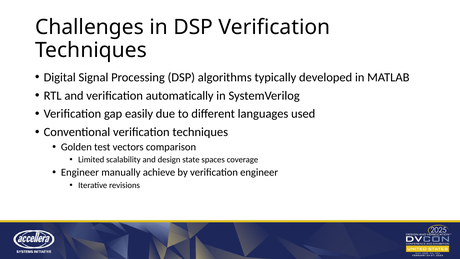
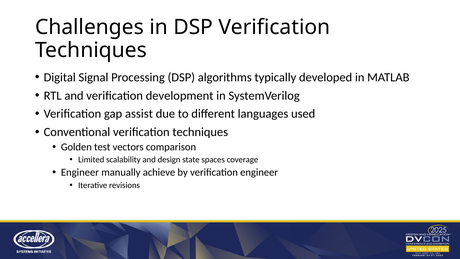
automatically: automatically -> development (180, 95)
easily: easily -> assist (139, 114)
